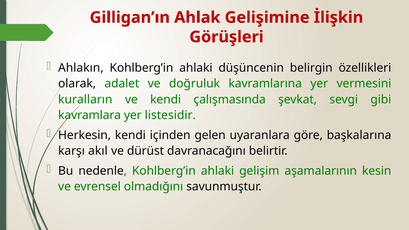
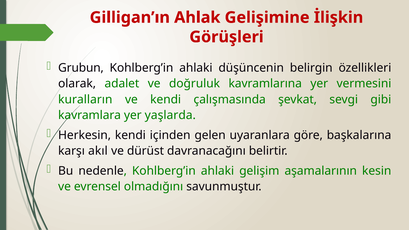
Ahlakın: Ahlakın -> Grubun (81, 68)
listesidir: listesidir -> yaşlarda (170, 115)
